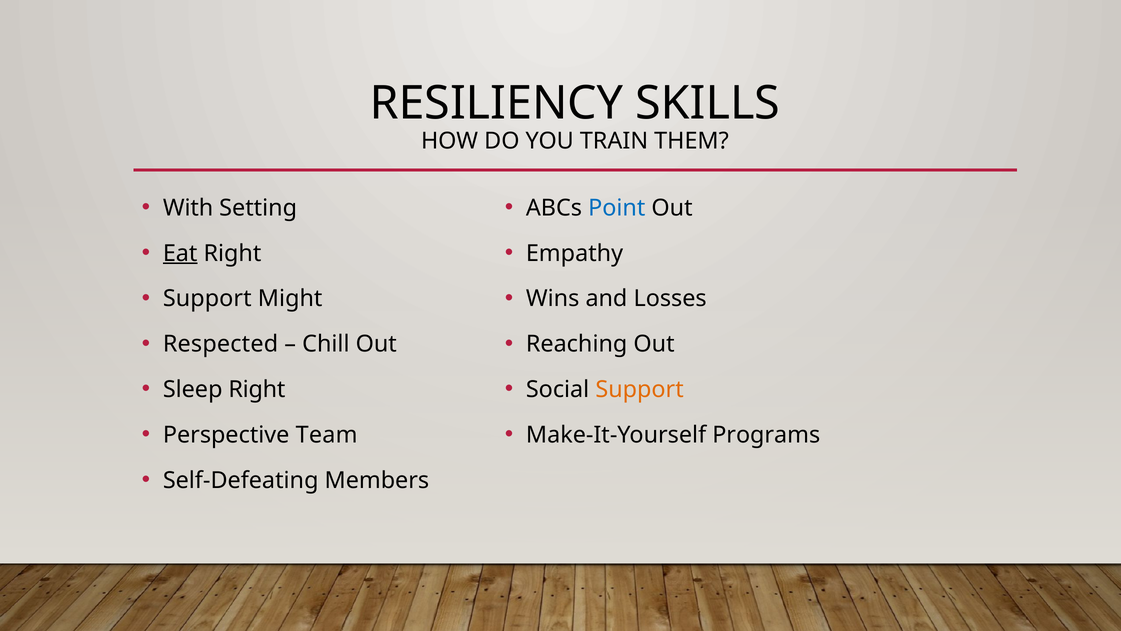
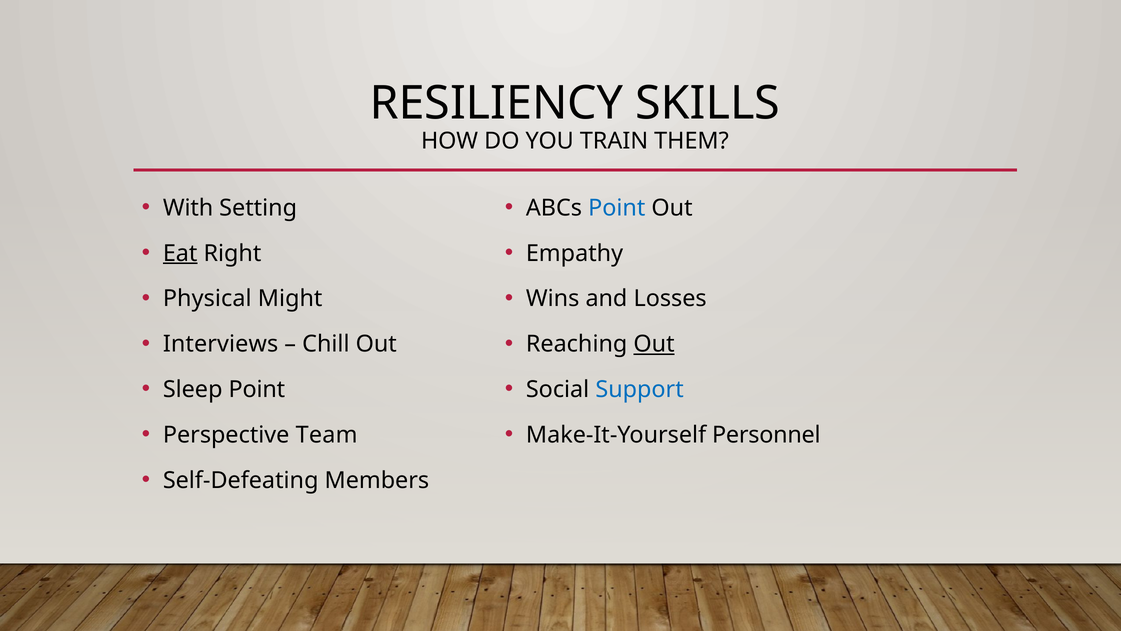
Support: Support -> Physical (207, 299)
Respected: Respected -> Interviews (221, 344)
Out underline: none -> present (654, 344)
Sleep Right: Right -> Point (257, 389)
Support colour: orange -> blue (640, 389)
Programs: Programs -> Personnel (766, 435)
